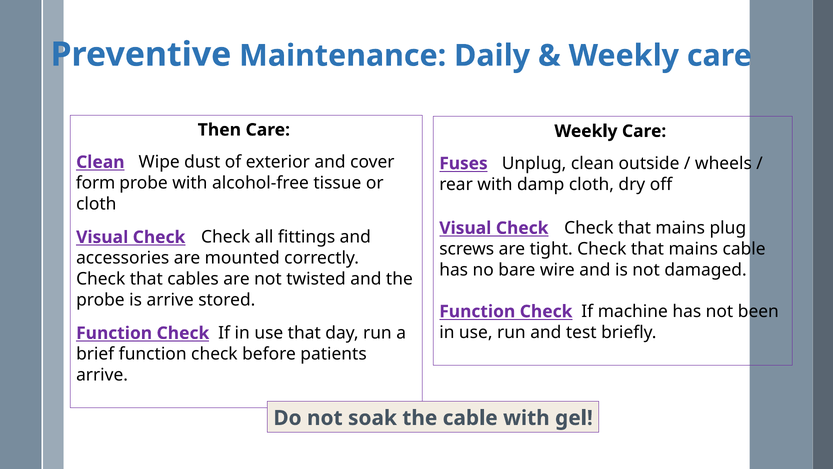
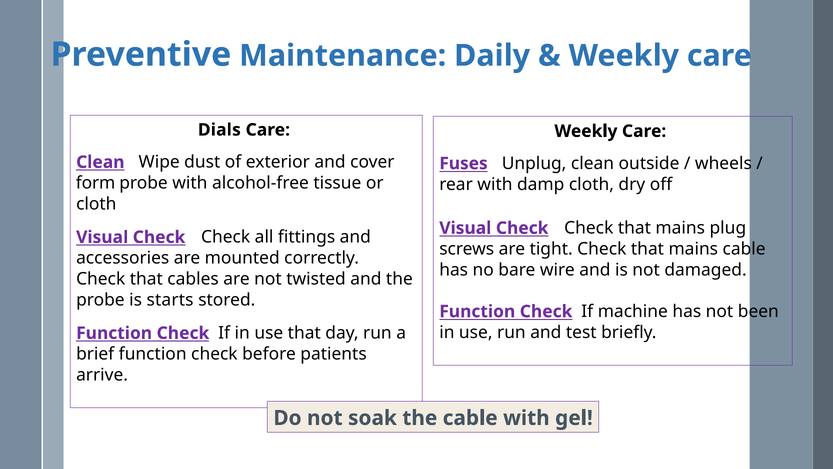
Then: Then -> Dials (219, 130)
is arrive: arrive -> starts (170, 300)
